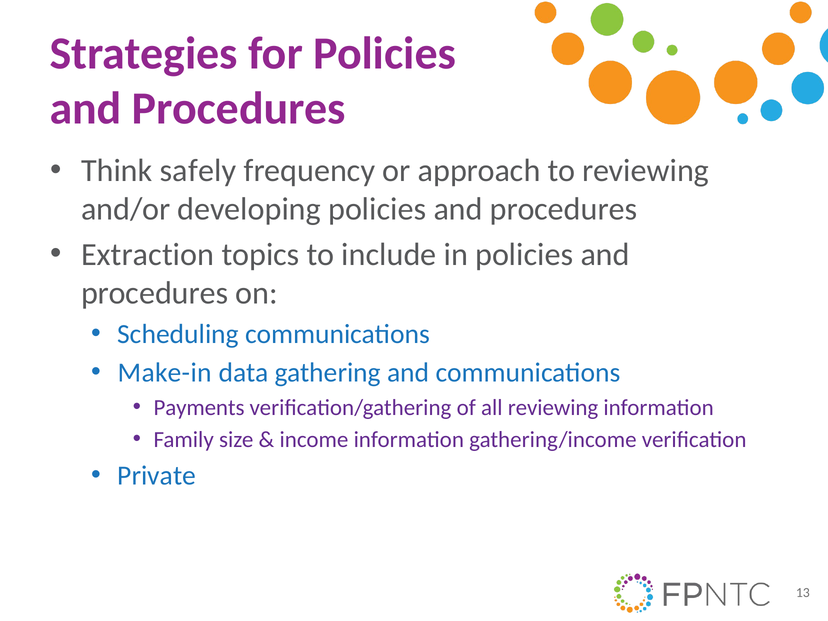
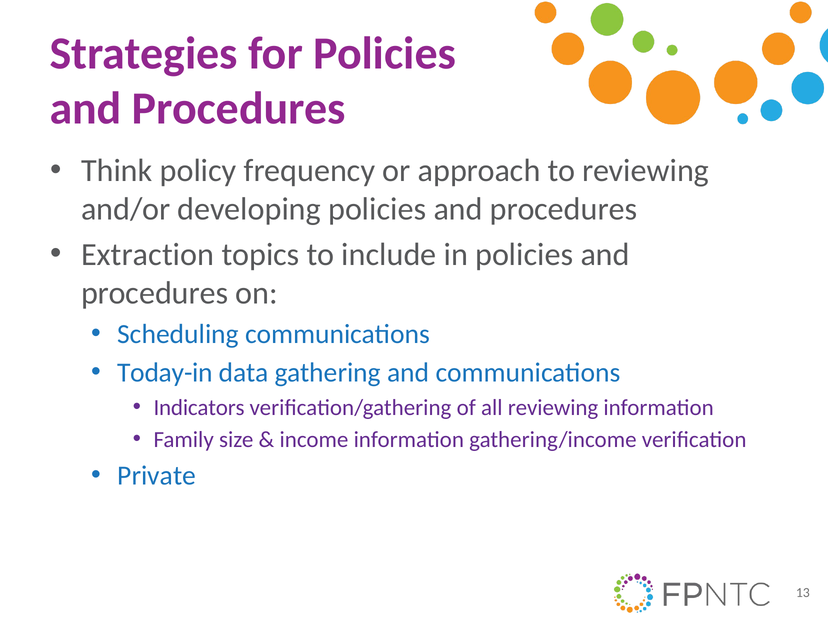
safely: safely -> policy (198, 171)
Make-in: Make-in -> Today-in (165, 373)
Payments: Payments -> Indicators (199, 407)
